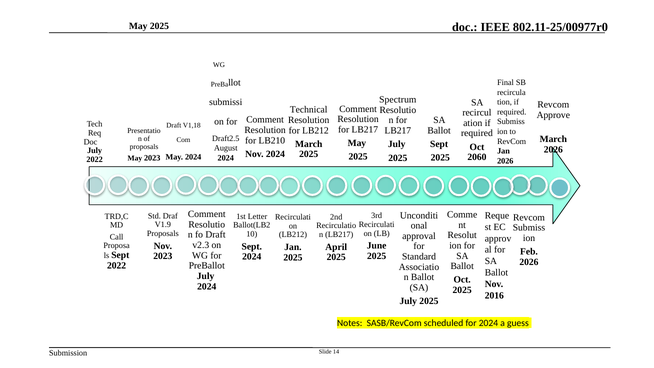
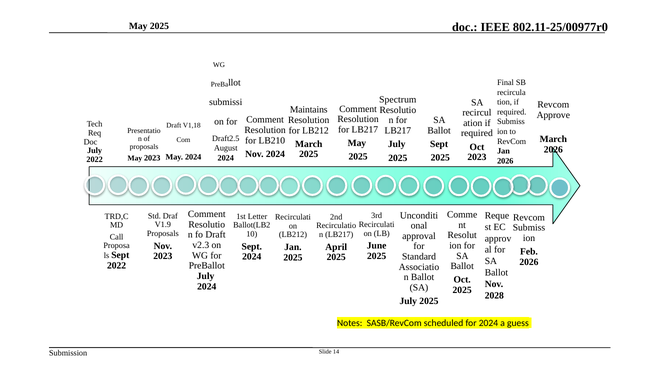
Technical: Technical -> Maintains (309, 110)
2060: 2060 -> 2023 (477, 157)
2016: 2016 -> 2028 (494, 296)
